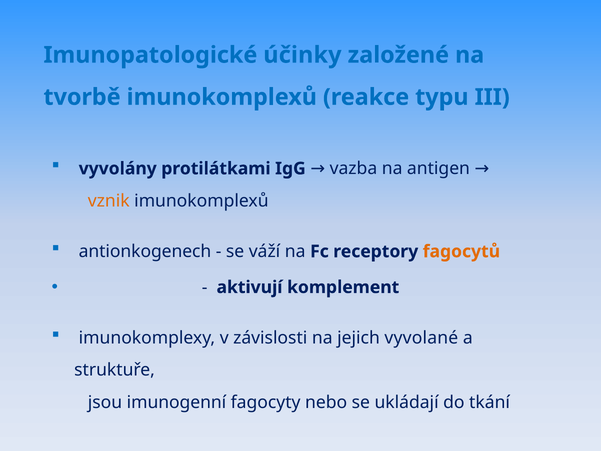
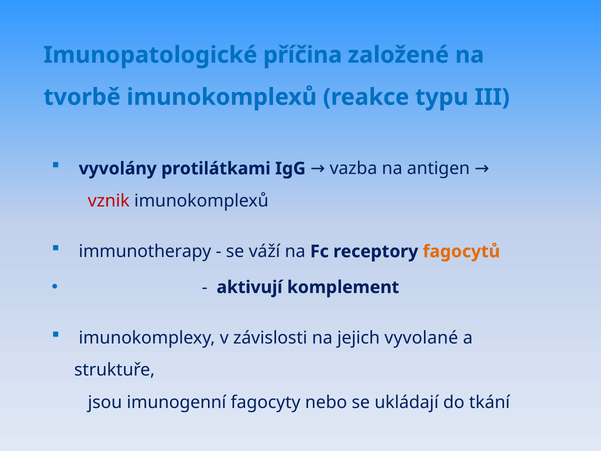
účinky: účinky -> příčina (303, 55)
vznik colour: orange -> red (109, 201)
antionkogenech: antionkogenech -> immunotherapy (145, 251)
